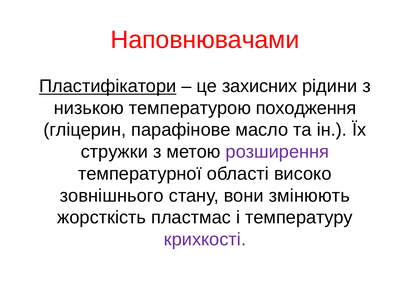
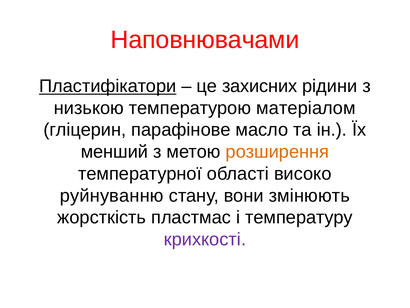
походження: походження -> матеріалом (306, 108)
стружки: стружки -> менший (114, 152)
розширення colour: purple -> orange (277, 152)
зовнішнього: зовнішнього -> руйнуванню (112, 195)
